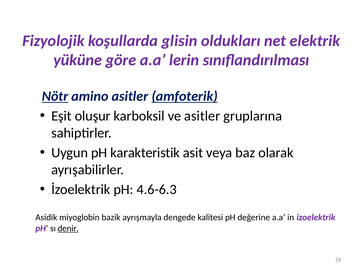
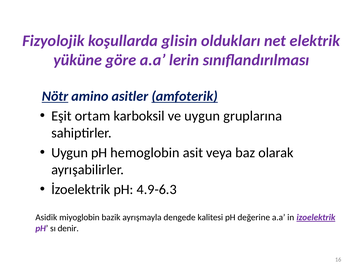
oluşur: oluşur -> ortam (93, 116)
ve asitler: asitler -> uygun (202, 116)
karakteristik: karakteristik -> hemoglobin (145, 153)
4.6-6.3: 4.6-6.3 -> 4.9-6.3 (157, 190)
izoelektrik underline: none -> present (316, 218)
denir underline: present -> none (68, 229)
